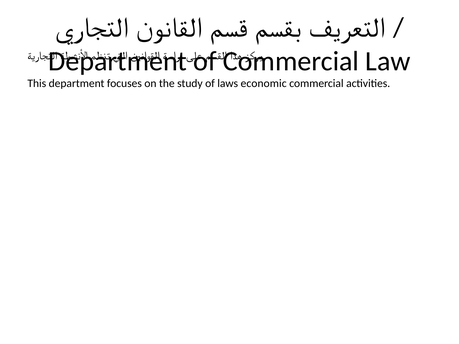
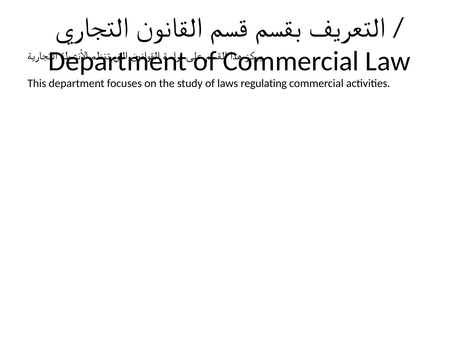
economic: economic -> regulating (264, 83)
